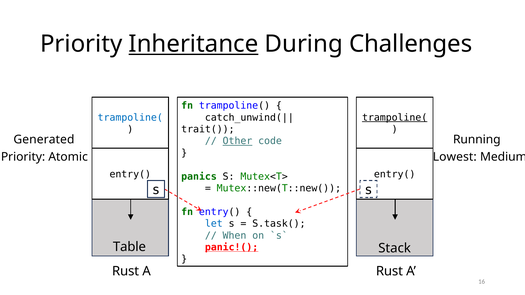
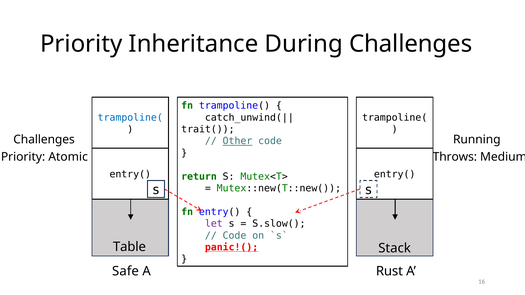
Inheritance underline: present -> none (193, 44)
trampoline( underline: present -> none (395, 118)
Generated: Generated -> Challenges (44, 140)
Lowest: Lowest -> Throws (455, 157)
panics: panics -> return (199, 177)
let colour: blue -> purple (214, 224)
S.task(: S.task( -> S.slow( (279, 224)
When: When -> Code (235, 236)
Rust: Rust -> Safe (125, 272)
